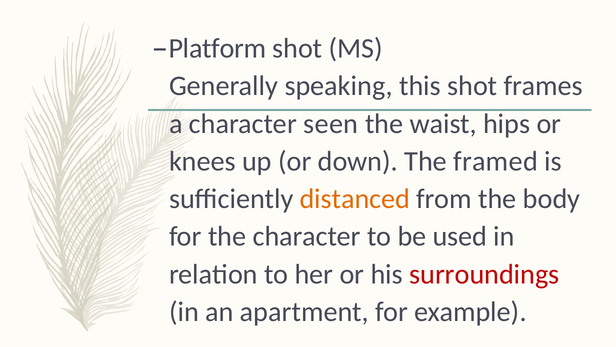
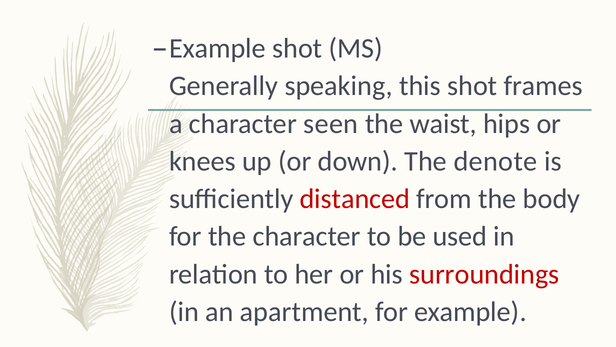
Platform: Platform -> Example (217, 48)
framed: framed -> denote (496, 161)
distanced colour: orange -> red (355, 199)
